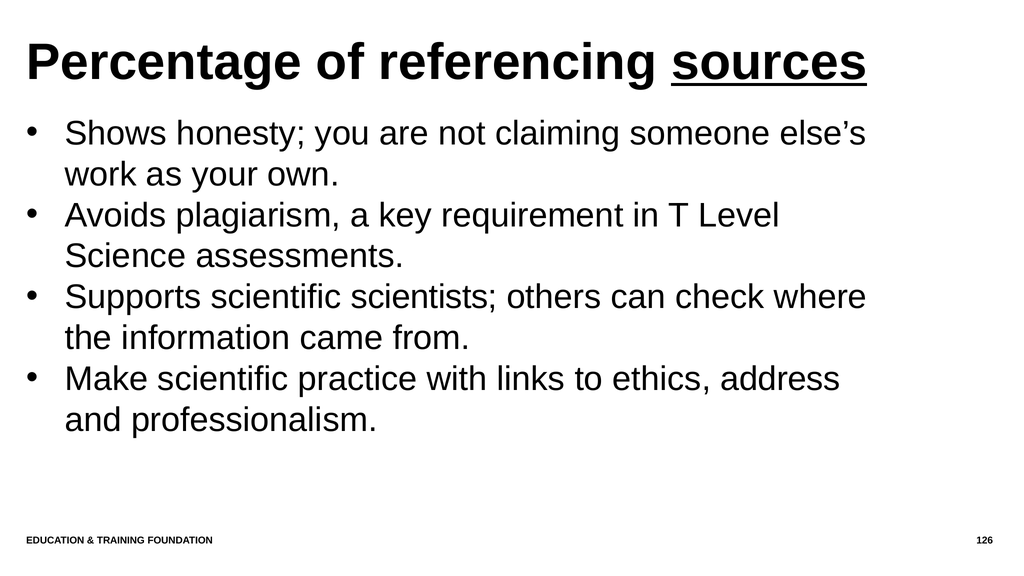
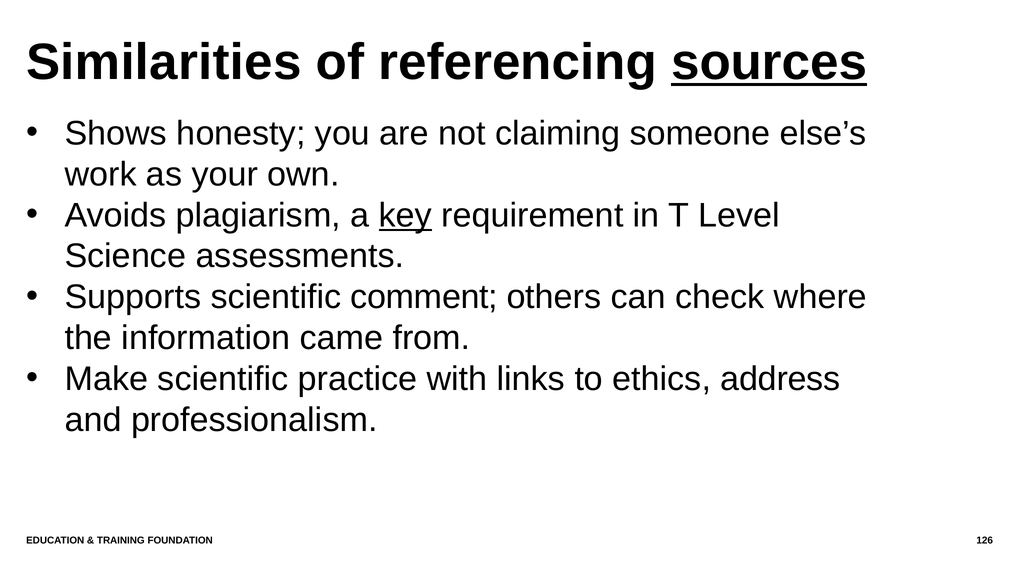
Percentage: Percentage -> Similarities (164, 62)
key underline: none -> present (405, 215)
scientists: scientists -> comment (424, 297)
